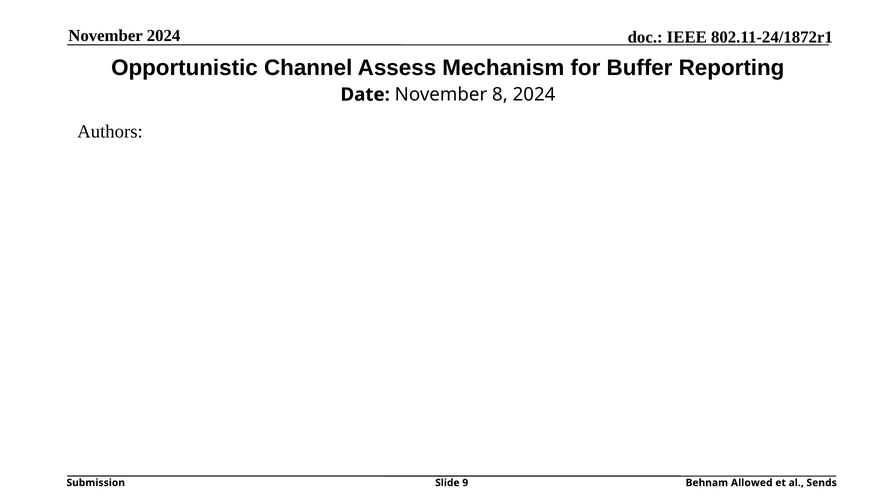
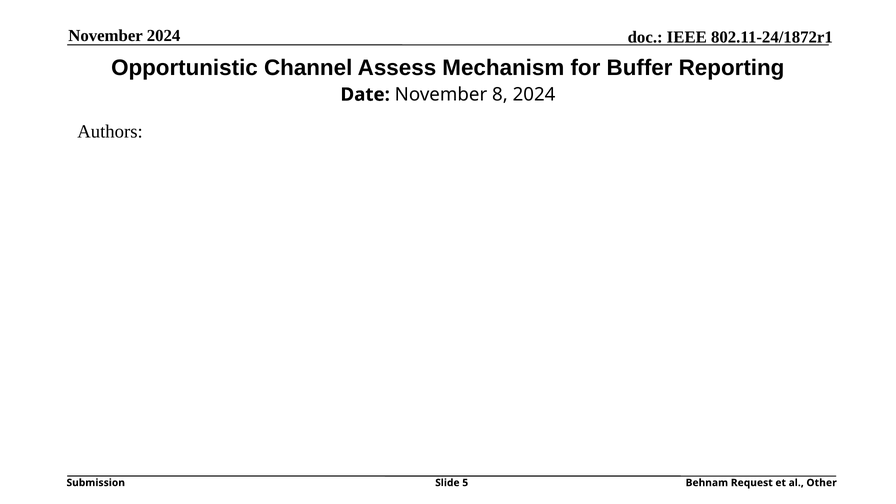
9: 9 -> 5 (465, 483)
Allowed: Allowed -> Request (752, 483)
Sends: Sends -> Other (822, 483)
